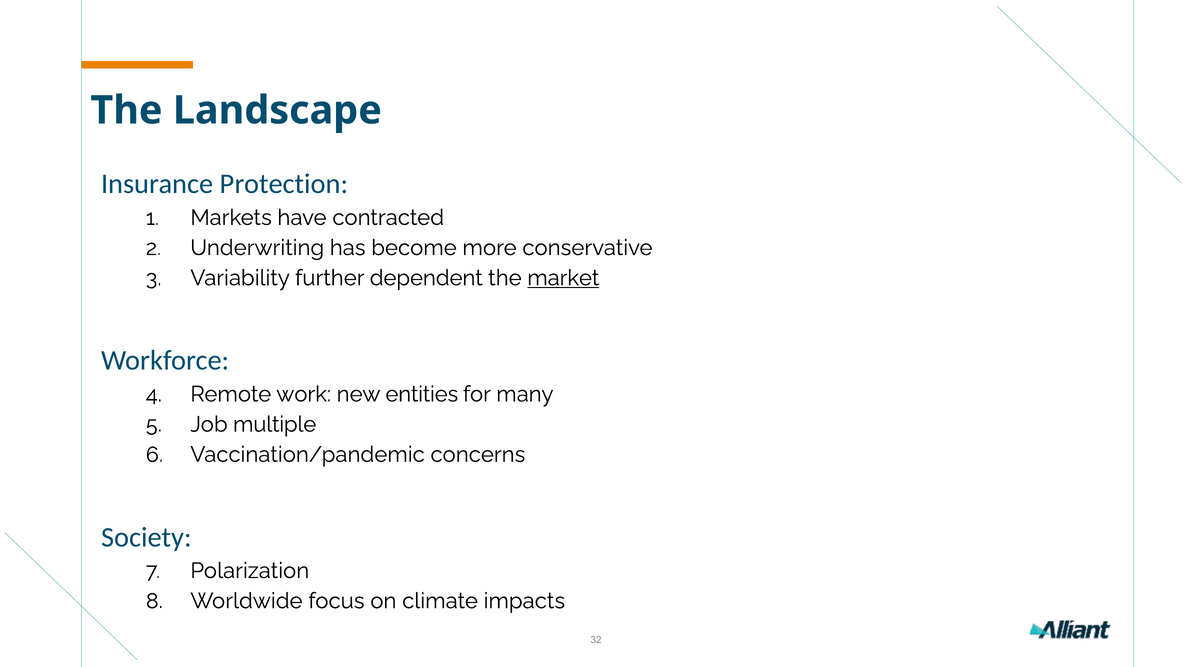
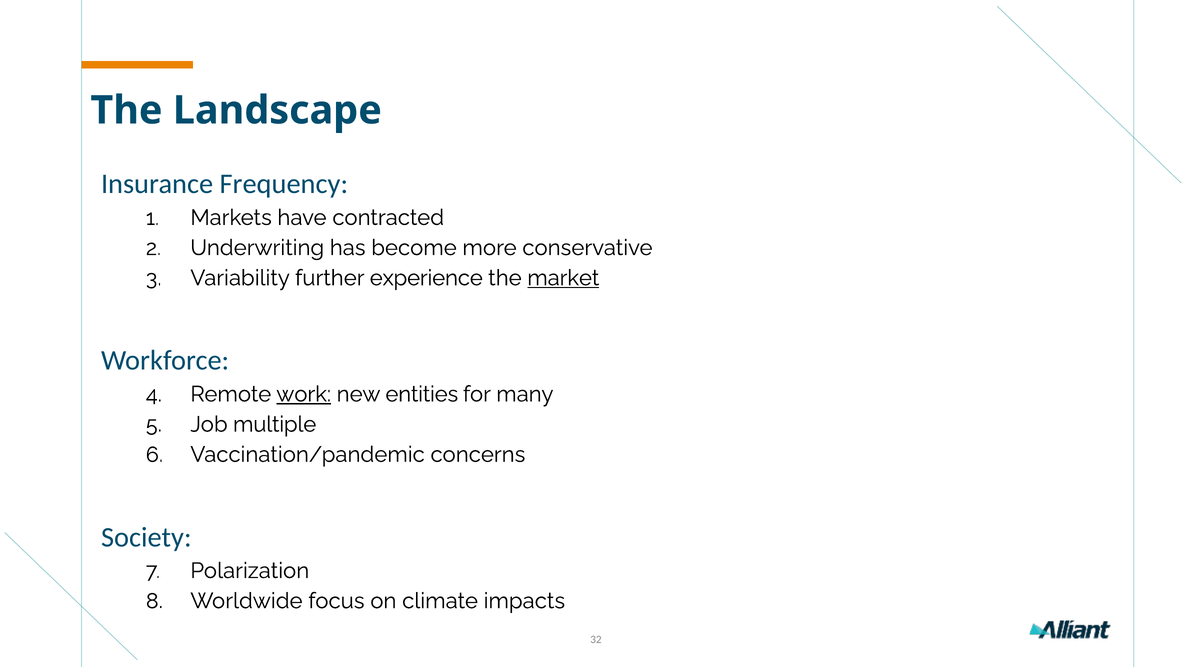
Protection: Protection -> Frequency (284, 184)
dependent: dependent -> experience (426, 278)
work underline: none -> present (304, 394)
